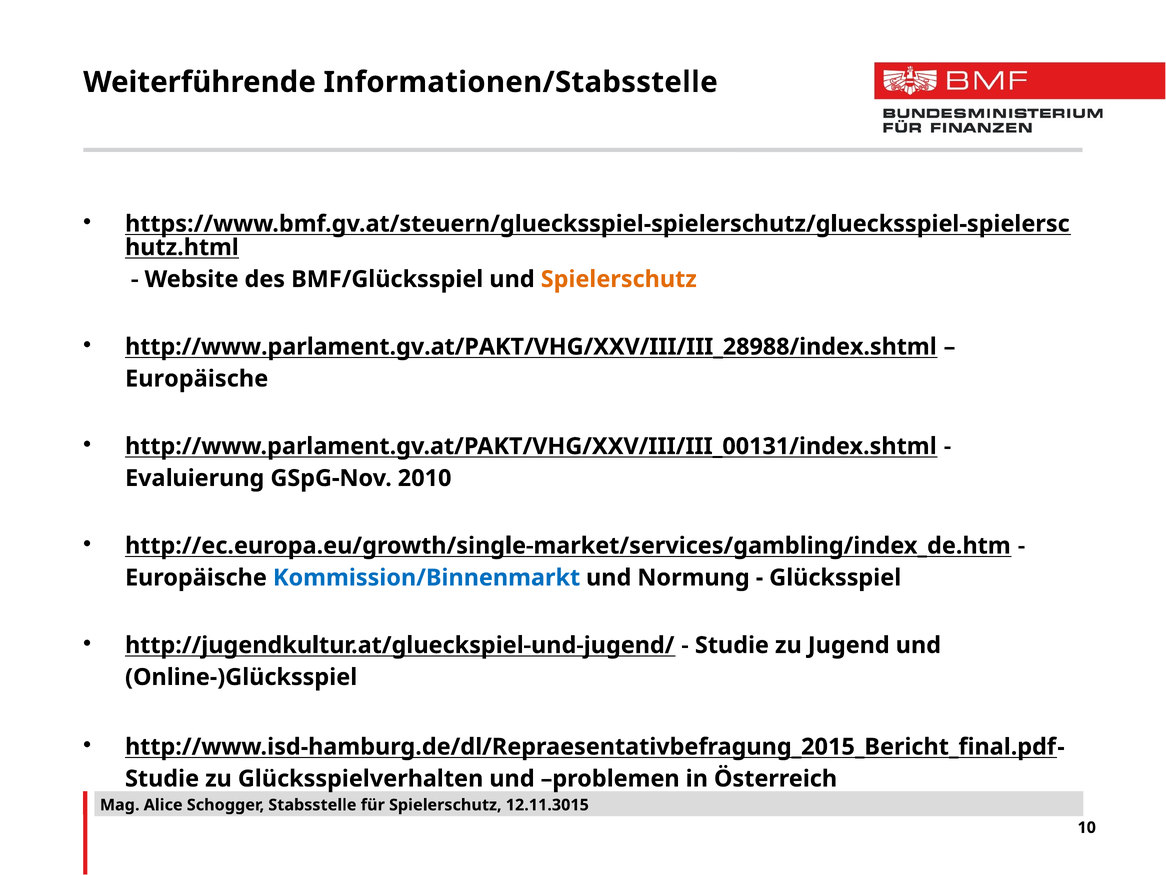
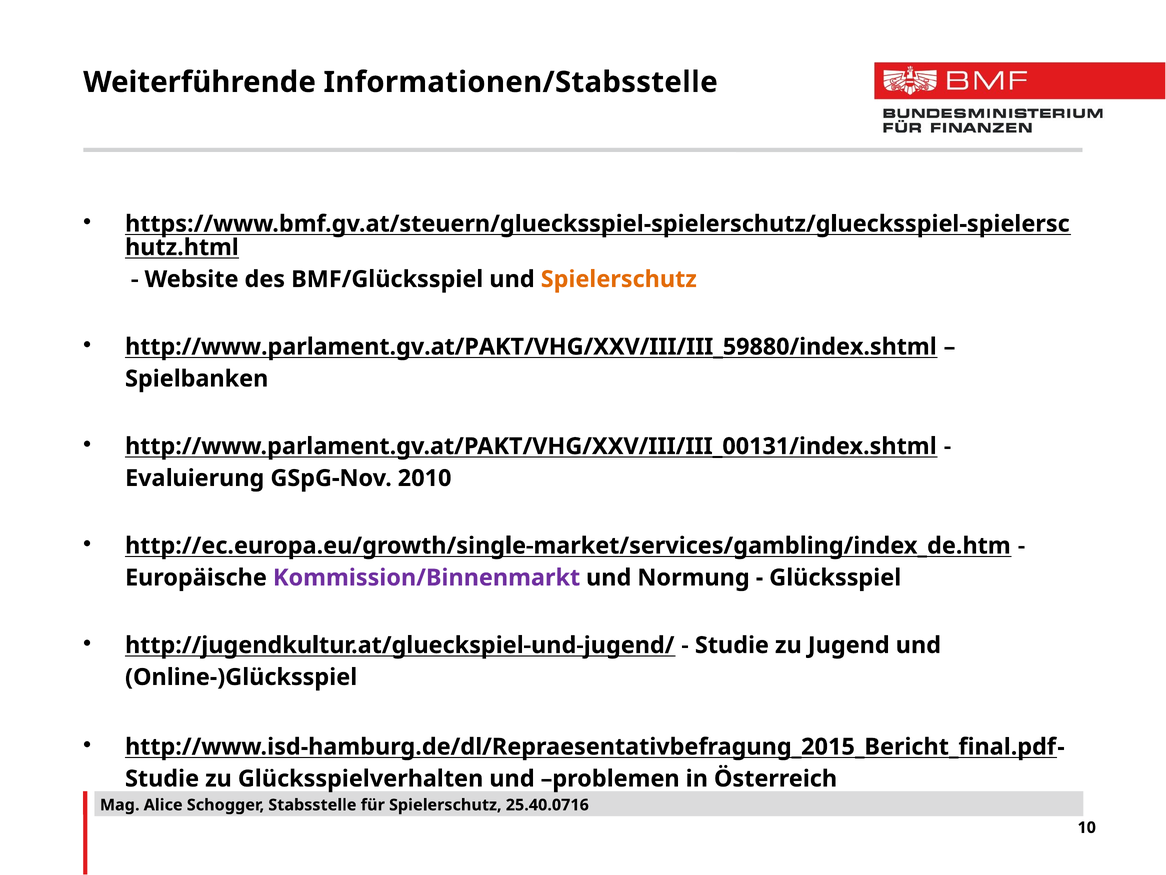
http://www.parlament.gv.at/PAKT/VHG/XXV/III/III_28988/index.shtml: http://www.parlament.gv.at/PAKT/VHG/XXV/III/III_28988/index.shtml -> http://www.parlament.gv.at/PAKT/VHG/XXV/III/III_59880/index.shtml (531, 347)
Europäische: Europäische -> Spielbanken (197, 379)
Kommission/Binnenmarkt colour: blue -> purple (427, 577)
12.11.3015: 12.11.3015 -> 25.40.0716 (547, 805)
